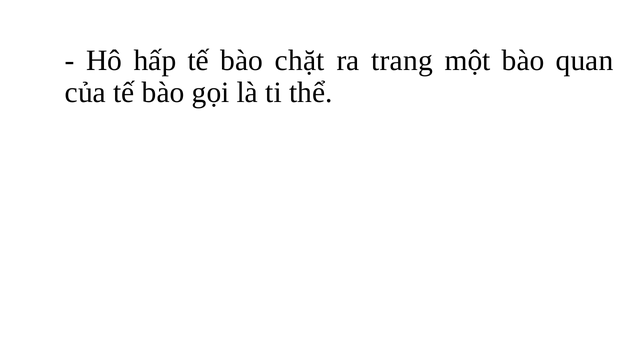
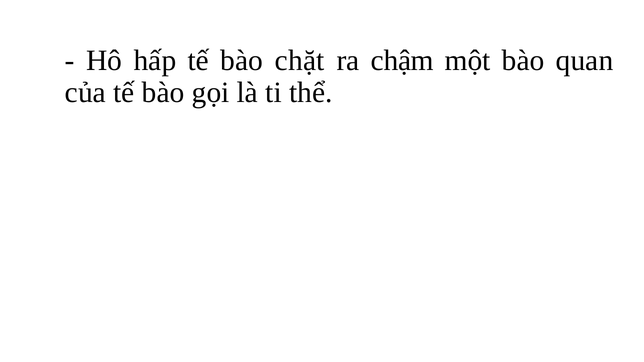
trang: trang -> chậm (402, 60)
